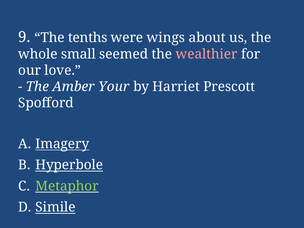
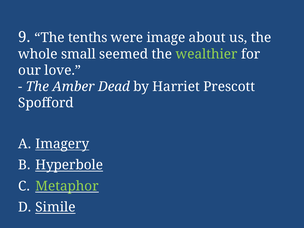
wings: wings -> image (166, 38)
wealthier colour: pink -> light green (207, 54)
Your: Your -> Dead (114, 87)
